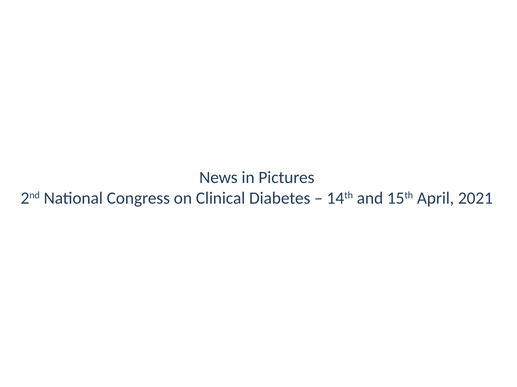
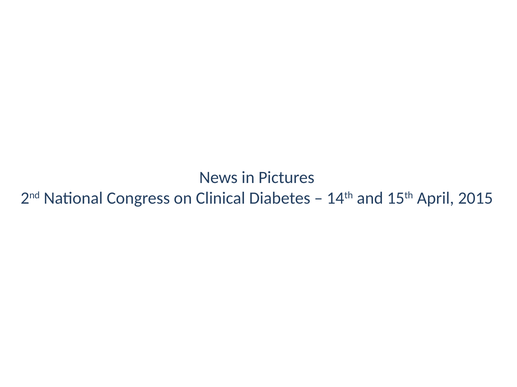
2021: 2021 -> 2015 (475, 198)
